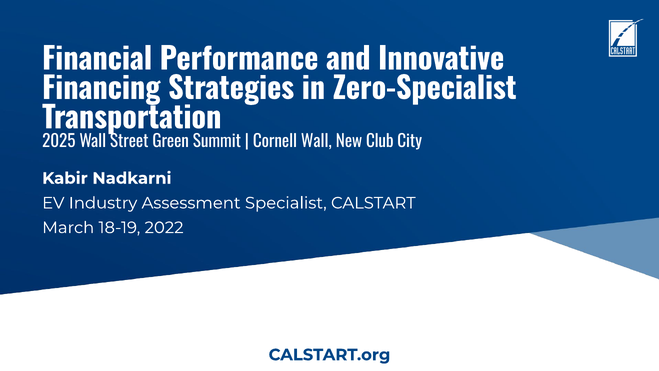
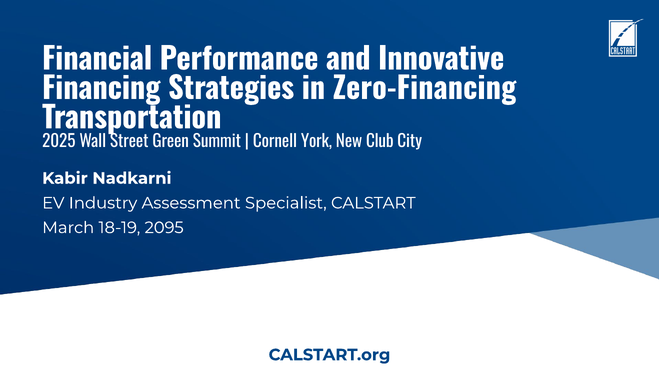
Zero-Specialist: Zero-Specialist -> Zero-Financing (425, 89)
Cornell Wall: Wall -> York (316, 142)
2022: 2022 -> 2095 (164, 227)
